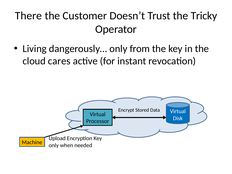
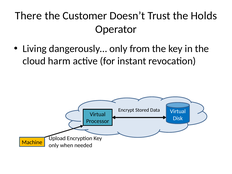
Tricky: Tricky -> Holds (204, 16)
cares: cares -> harm (59, 61)
